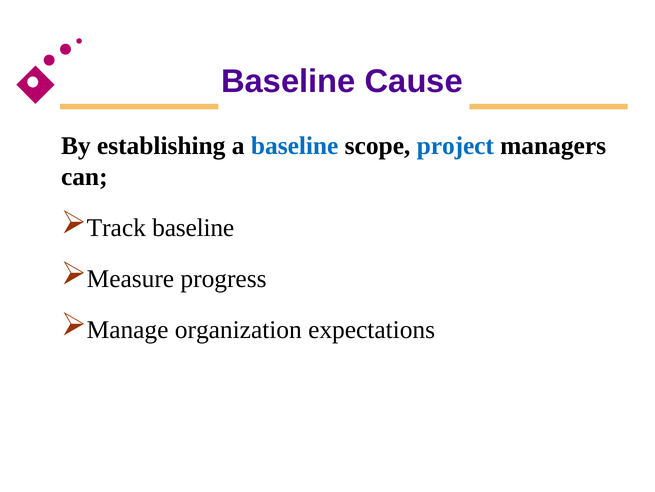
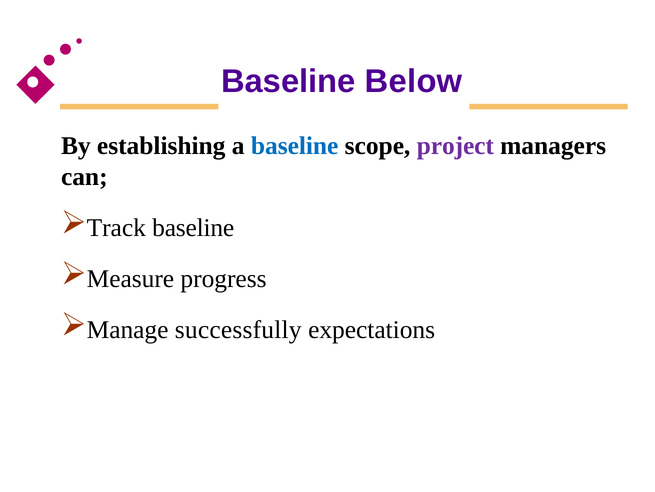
Cause: Cause -> Below (414, 81)
project colour: blue -> purple (455, 146)
organization: organization -> successfully (238, 329)
